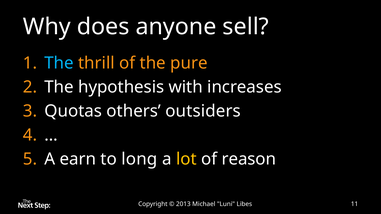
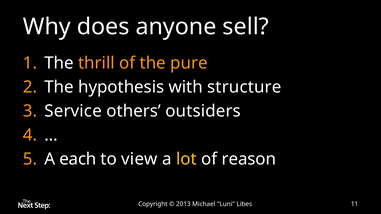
The colour: light blue -> white (59, 63)
increases: increases -> structure (244, 87)
Quotas: Quotas -> Service (73, 111)
earn: earn -> each (78, 159)
long: long -> view (139, 159)
